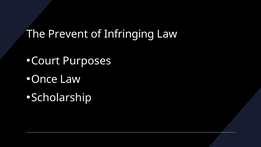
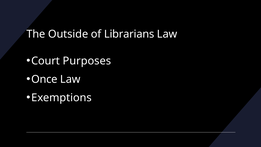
Prevent: Prevent -> Outside (68, 34)
Infringing: Infringing -> Librarians (129, 34)
Scholarship: Scholarship -> Exemptions (61, 98)
